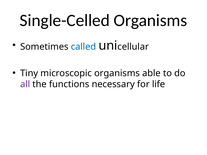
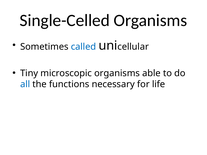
all colour: purple -> blue (25, 84)
